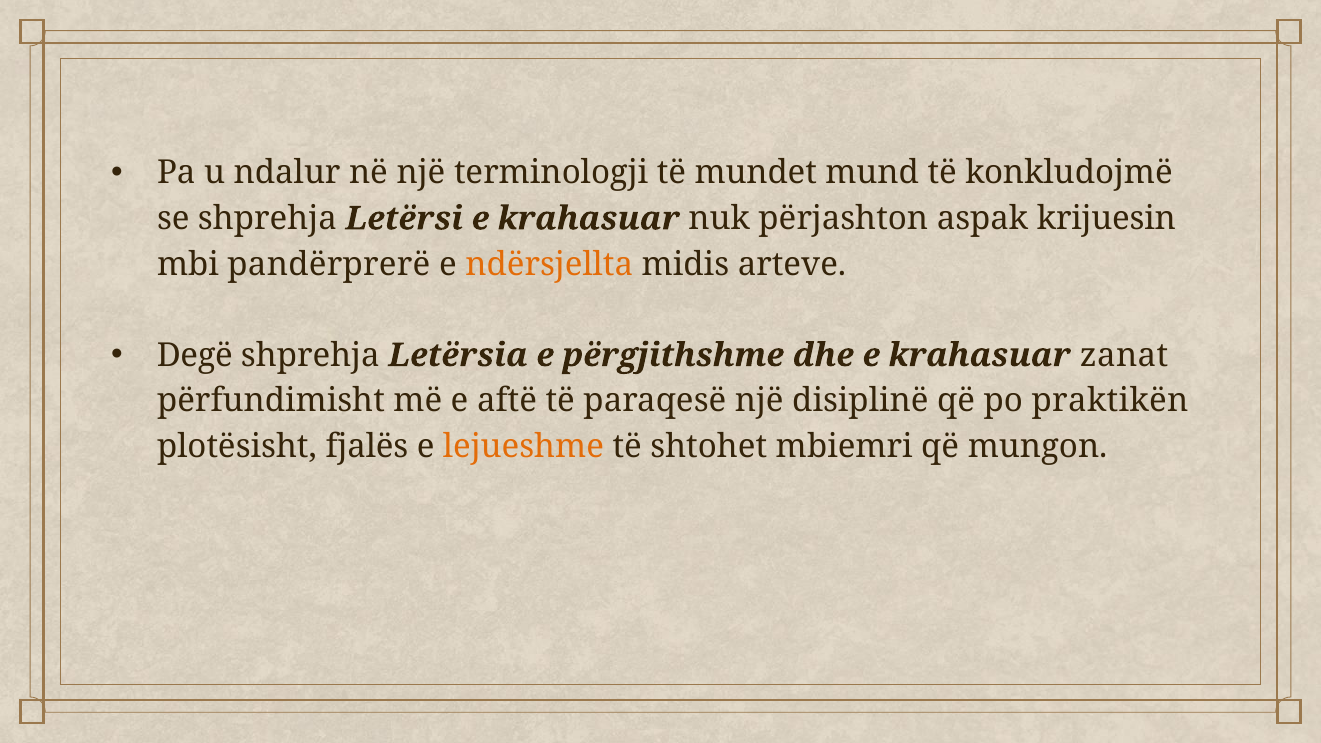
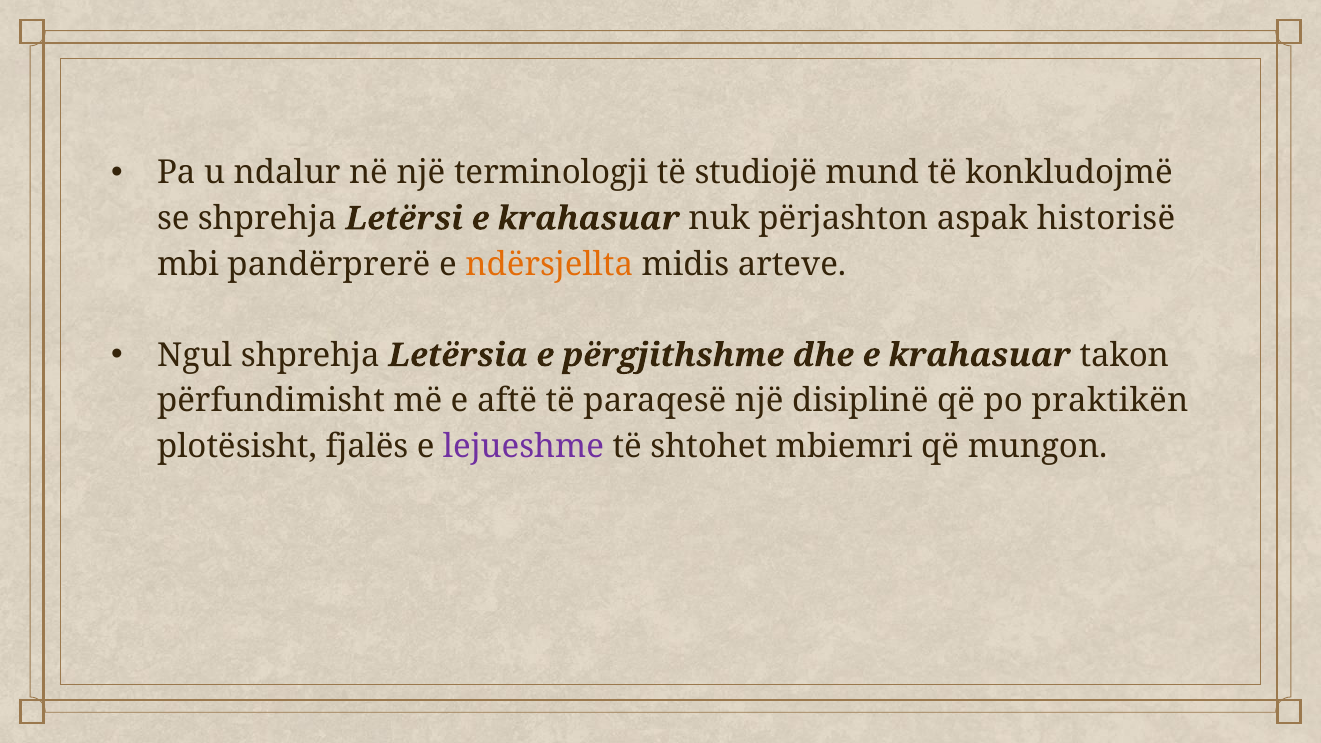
mundet: mundet -> studiojë (756, 173)
krijuesin: krijuesin -> historisë (1106, 219)
Degë: Degë -> Ngul (195, 355)
zanat: zanat -> takon (1124, 355)
lejueshme colour: orange -> purple (523, 446)
